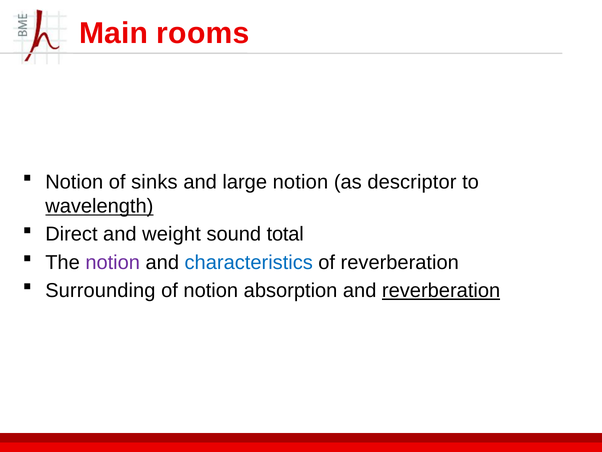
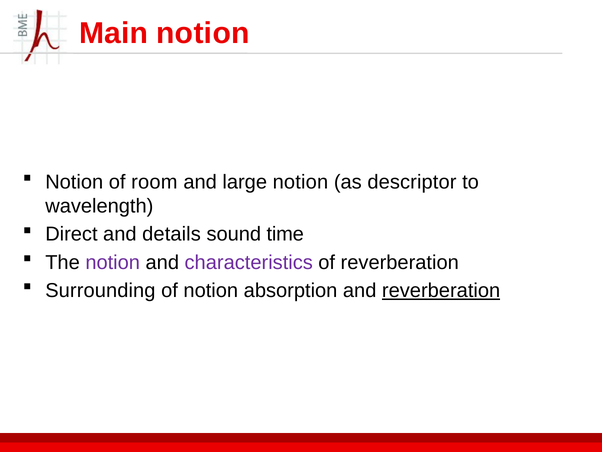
Main rooms: rooms -> notion (203, 33)
sinks: sinks -> room (154, 182)
wavelength underline: present -> none (99, 206)
weight: weight -> details (172, 234)
total: total -> time (285, 234)
characteristics colour: blue -> purple (249, 262)
